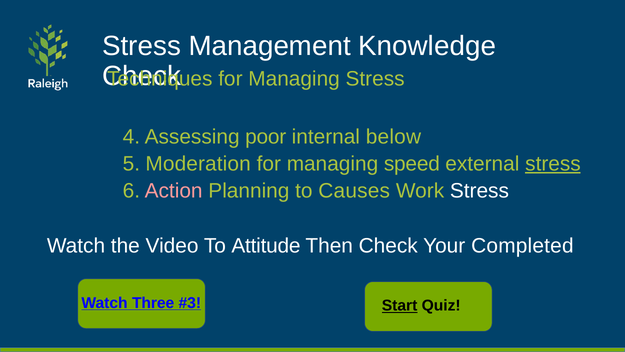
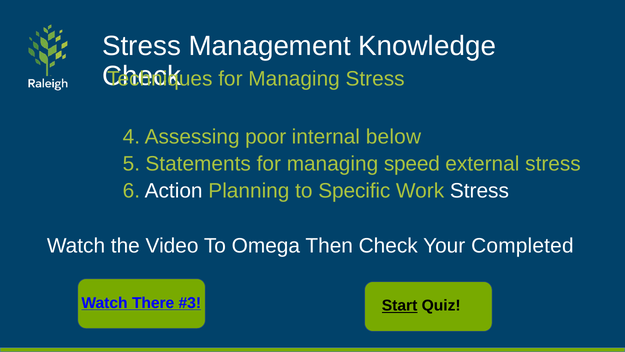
Moderation: Moderation -> Statements (198, 164)
stress underline: present -> none (553, 164)
Action colour: pink -> white (174, 191)
Causes: Causes -> Specific (354, 191)
Attitude: Attitude -> Omega (266, 246)
Three: Three -> There (153, 302)
